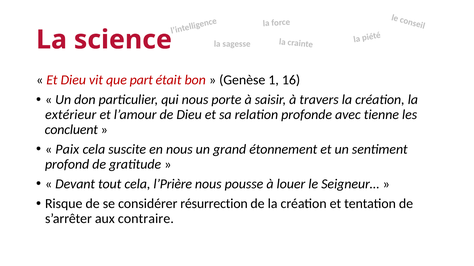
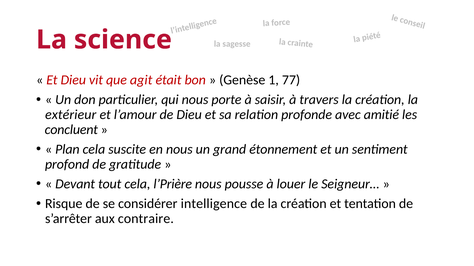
part: part -> agit (141, 80)
16: 16 -> 77 (291, 80)
tienne: tienne -> amitié (381, 115)
Paix: Paix -> Plan (67, 150)
résurrection: résurrection -> intelligence (214, 204)
